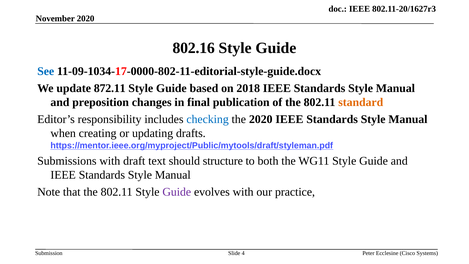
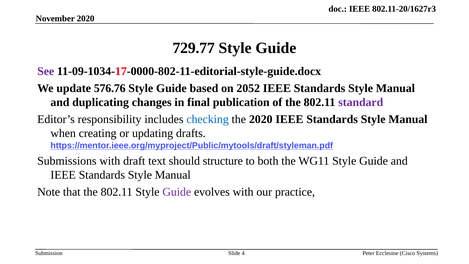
802.16: 802.16 -> 729.77 (194, 48)
See colour: blue -> purple (46, 71)
872.11: 872.11 -> 576.76 (110, 88)
2018: 2018 -> 2052 (248, 88)
preposition: preposition -> duplicating (101, 102)
standard colour: orange -> purple (361, 102)
